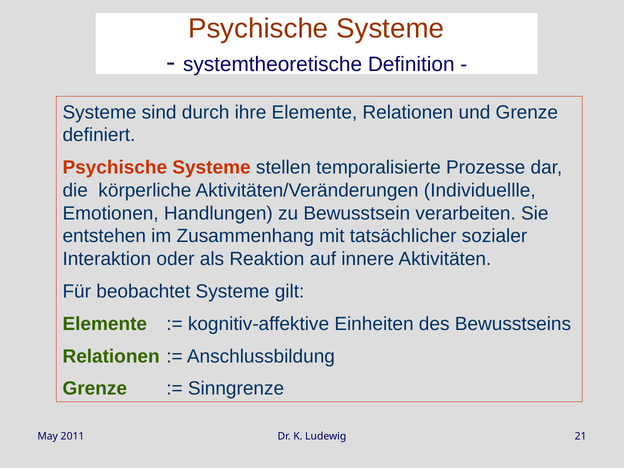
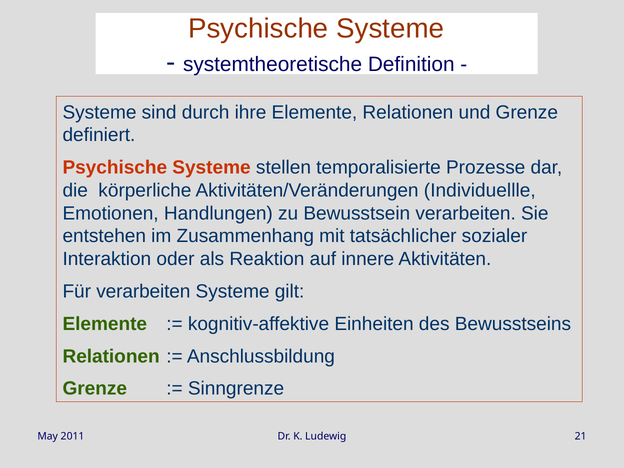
Für beobachtet: beobachtet -> verarbeiten (143, 291)
